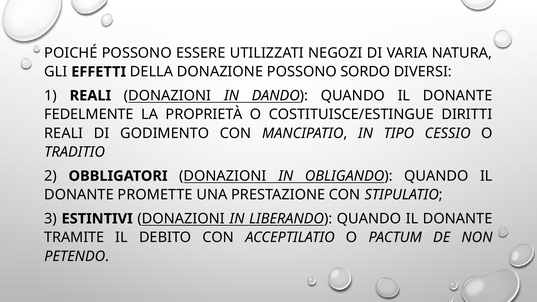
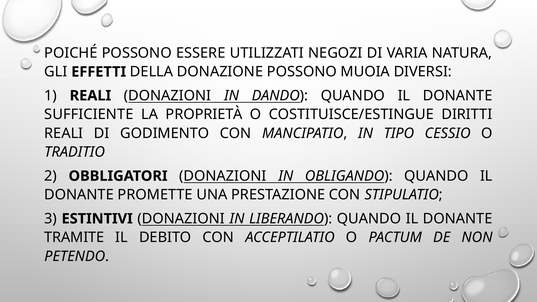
SORDO: SORDO -> MUOIA (365, 72)
FEDELMENTE: FEDELMENTE -> SUFFICIENTE (89, 115)
